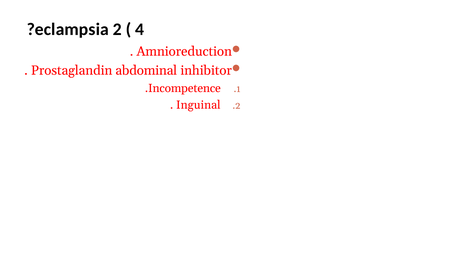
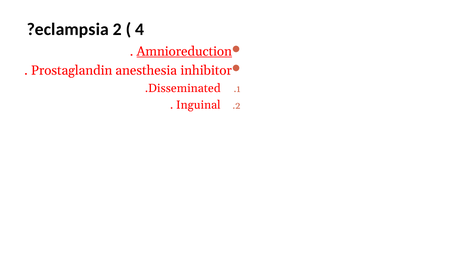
Amnioreduction underline: none -> present (184, 51)
abdominal: abdominal -> anesthesia (146, 71)
Incompetence: Incompetence -> Disseminated (184, 88)
